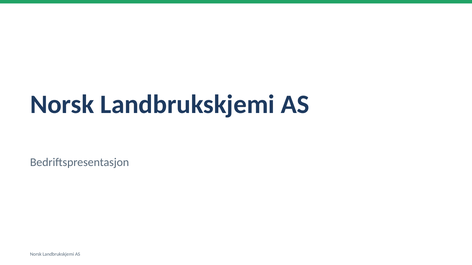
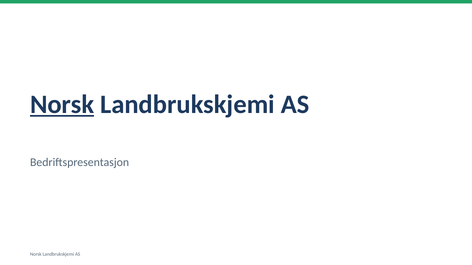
Norsk underline: none -> present (62, 105)
